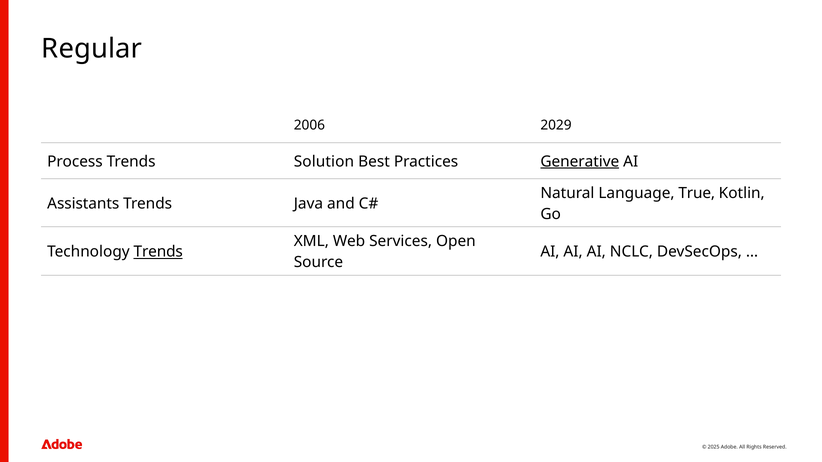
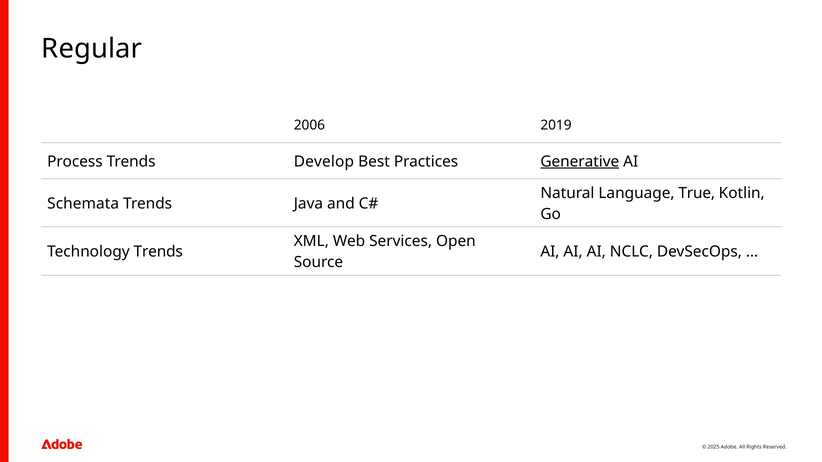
2029: 2029 -> 2019 (556, 125)
Solution: Solution -> Develop (324, 162)
Assistants: Assistants -> Schemata (83, 204)
Trends underline: present -> none (158, 252)
